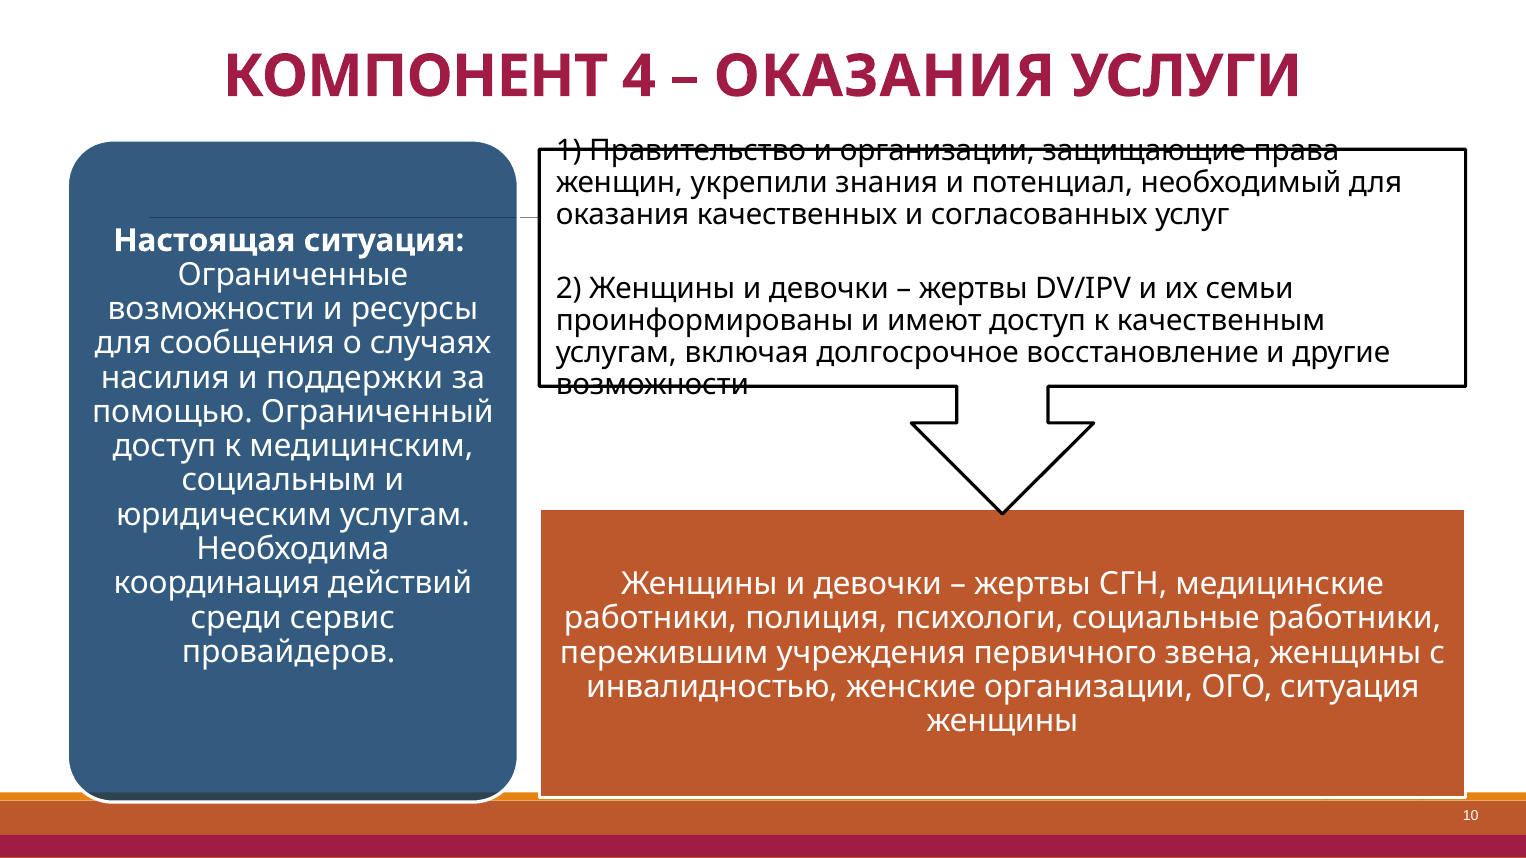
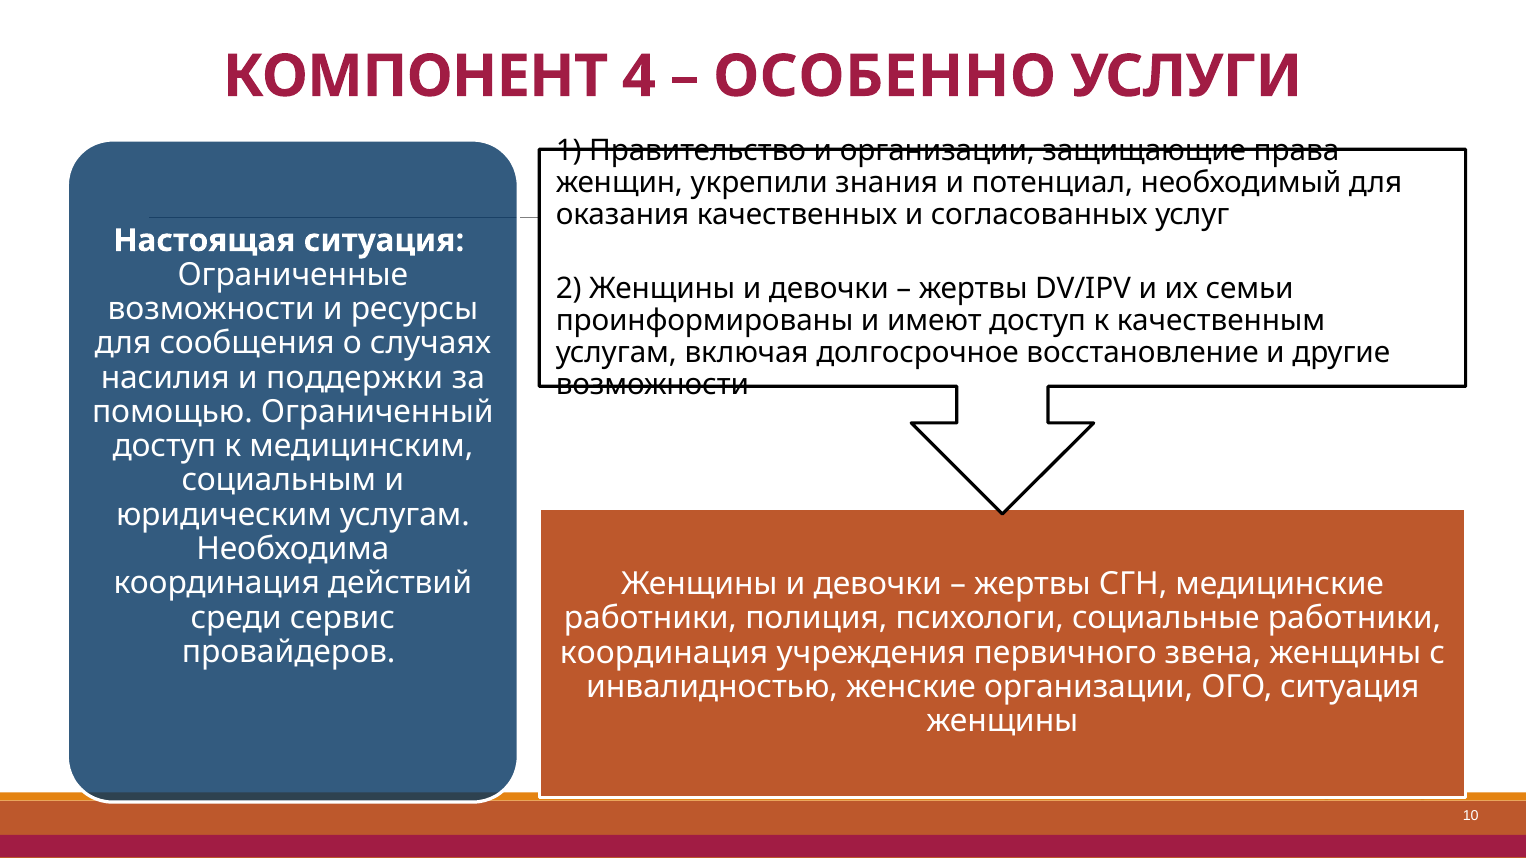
ОКАЗАНИЯ: ОКАЗАНИЯ -> ОСОБЕННО (885, 77)
пережившим: пережившим -> координация (664, 653)
